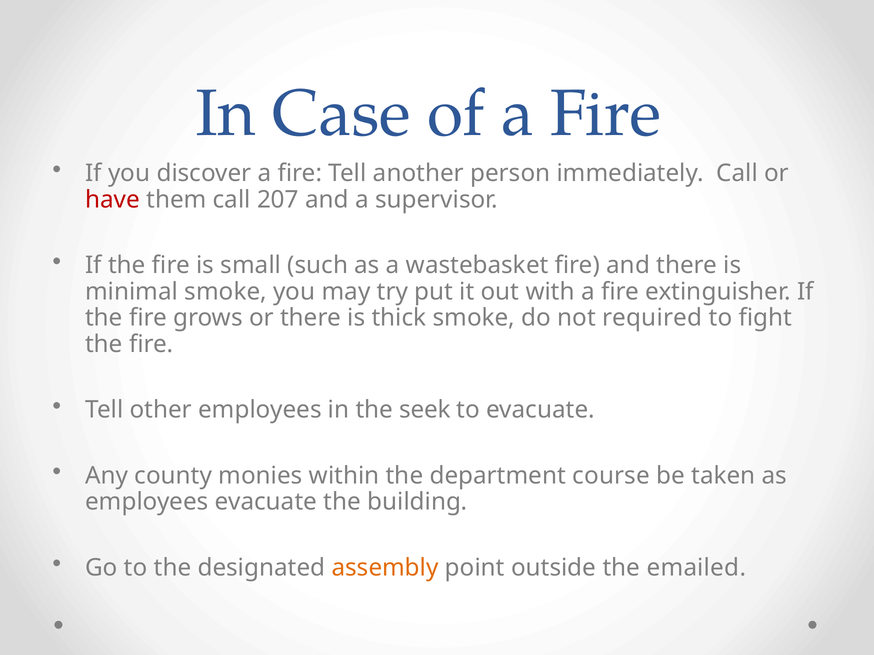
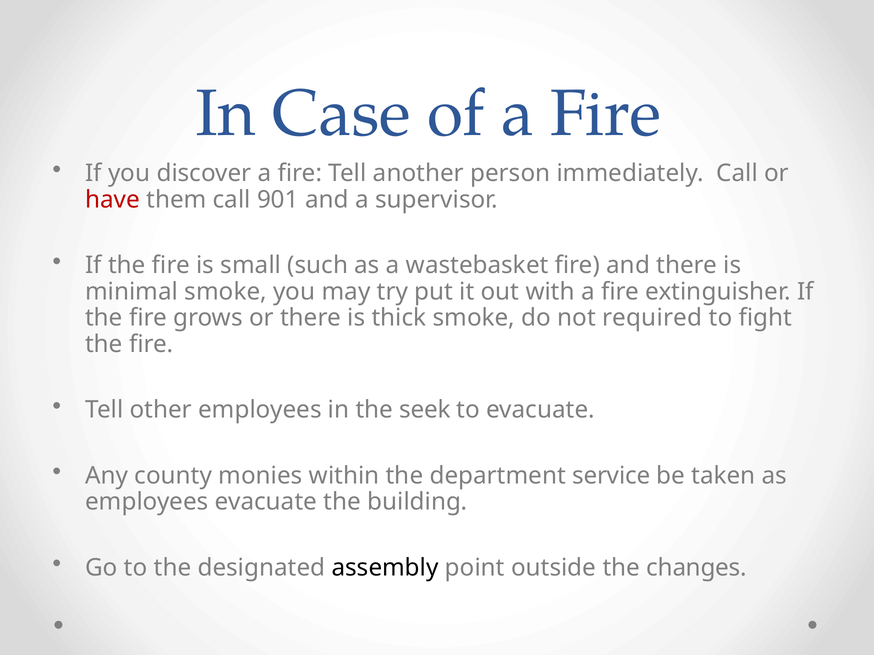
207: 207 -> 901 (278, 200)
course: course -> service (611, 476)
assembly colour: orange -> black (385, 568)
emailed: emailed -> changes (697, 568)
